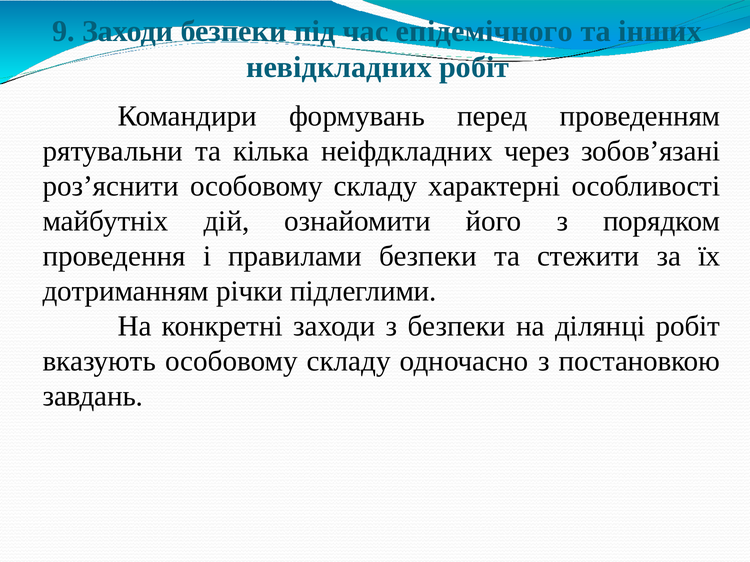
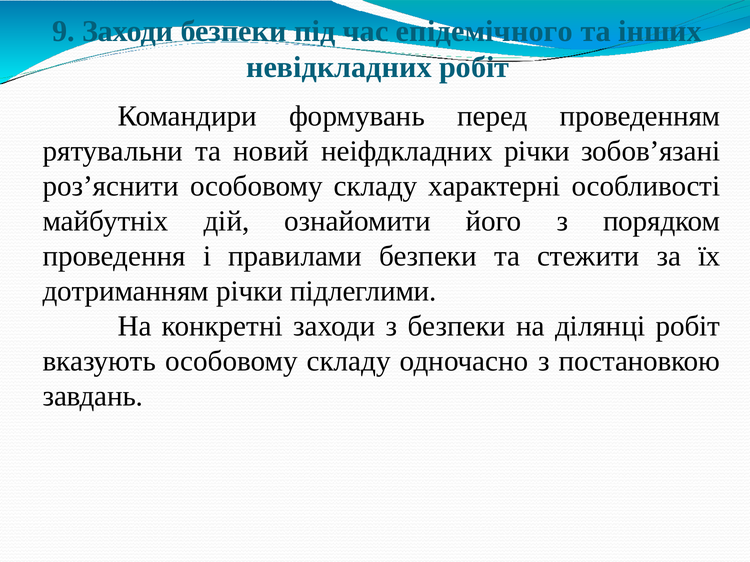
кілька: кілька -> новий (271, 151)
неіфдкладних через: через -> річки (537, 151)
